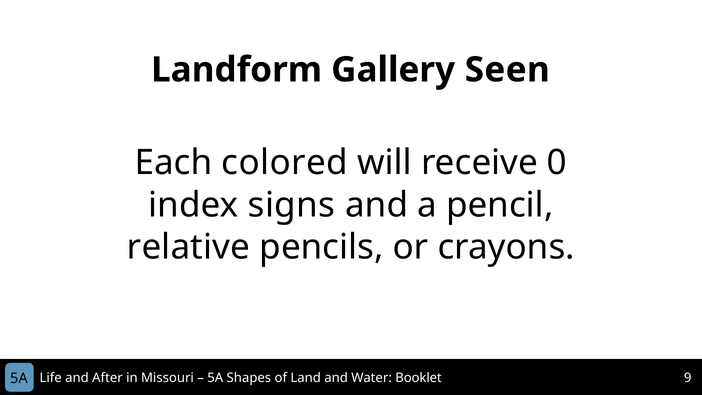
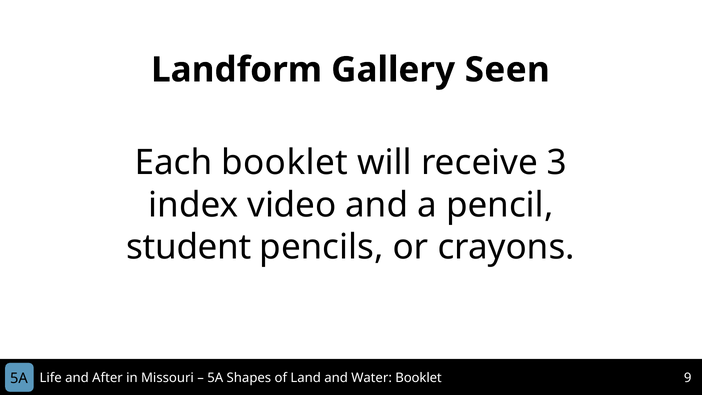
Each colored: colored -> booklet (285, 163)
0: 0 -> 3 (557, 163)
signs: signs -> video (292, 205)
relative: relative -> student (189, 247)
